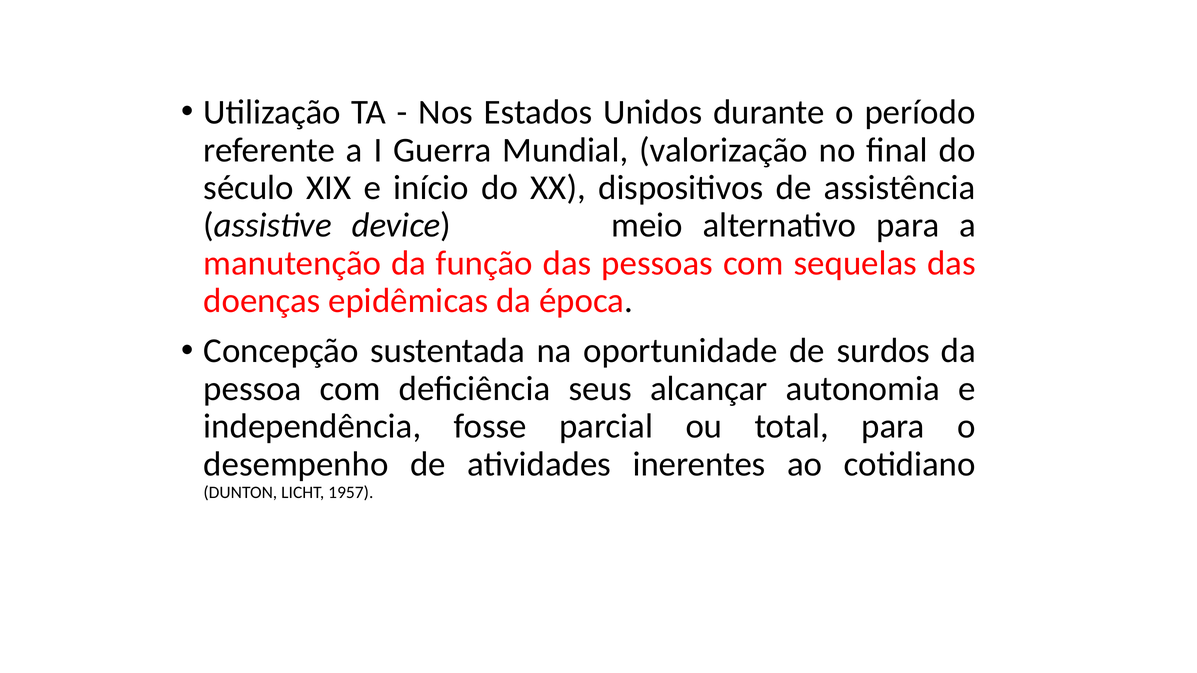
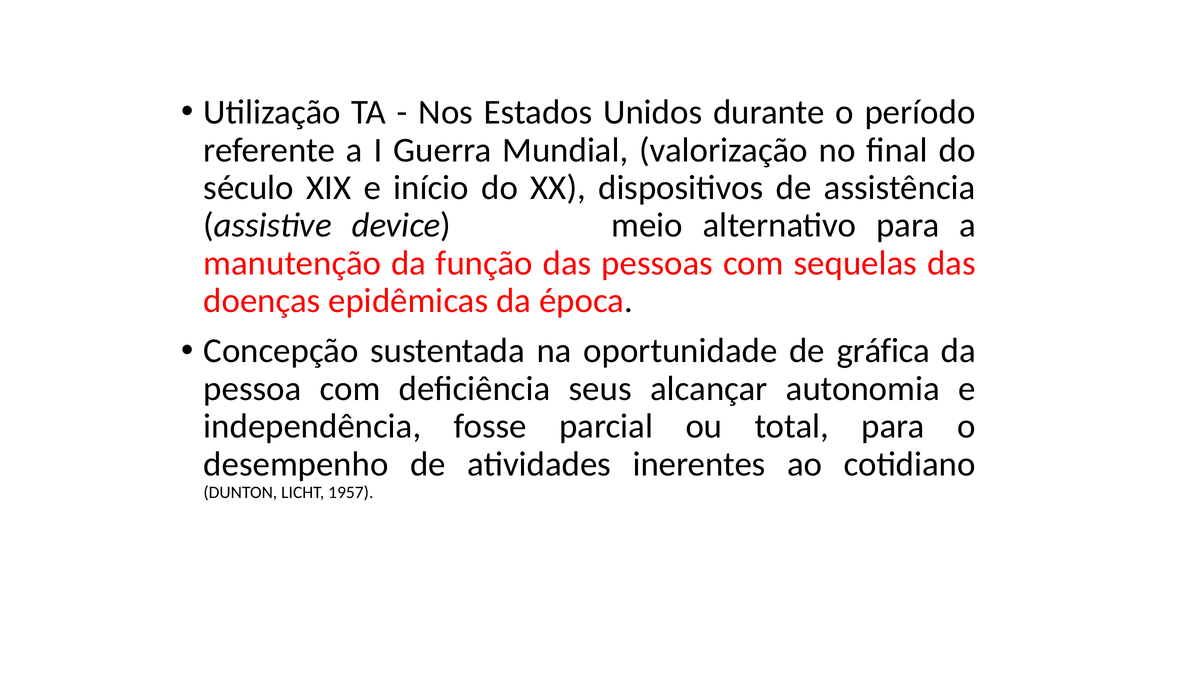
surdos: surdos -> gráfica (883, 351)
